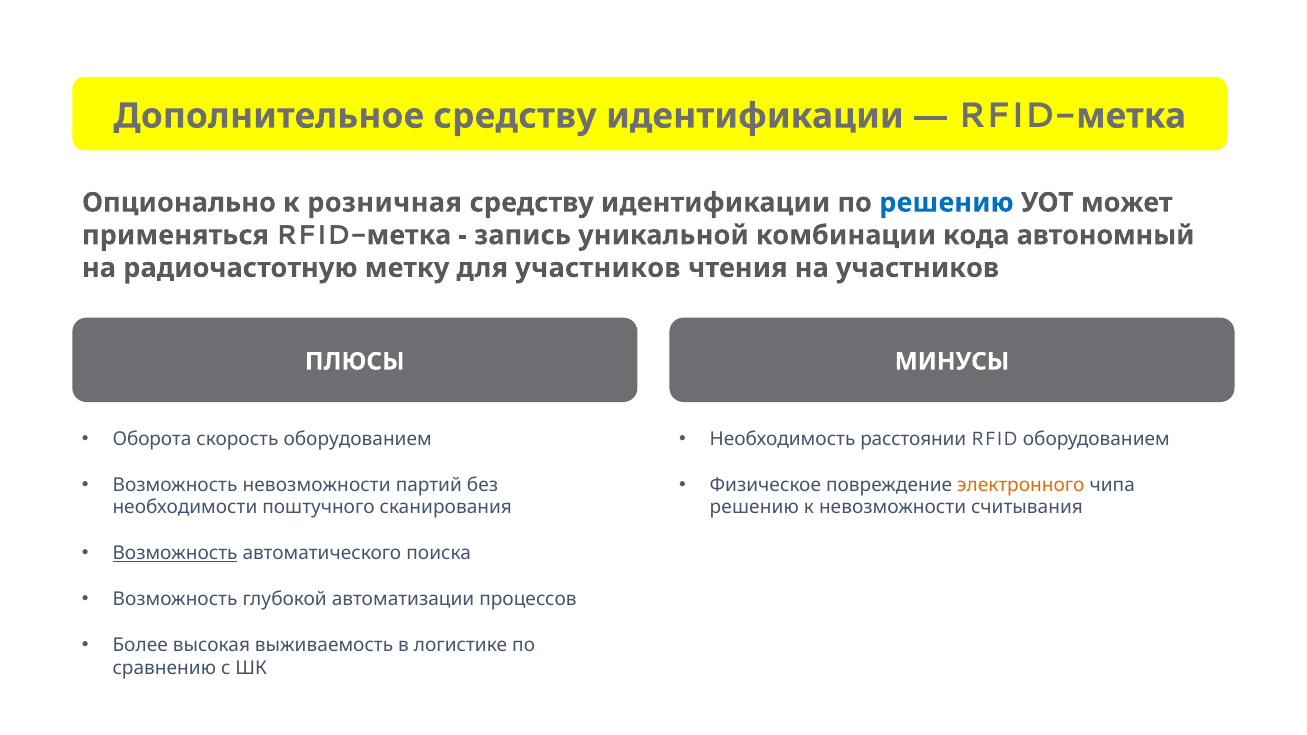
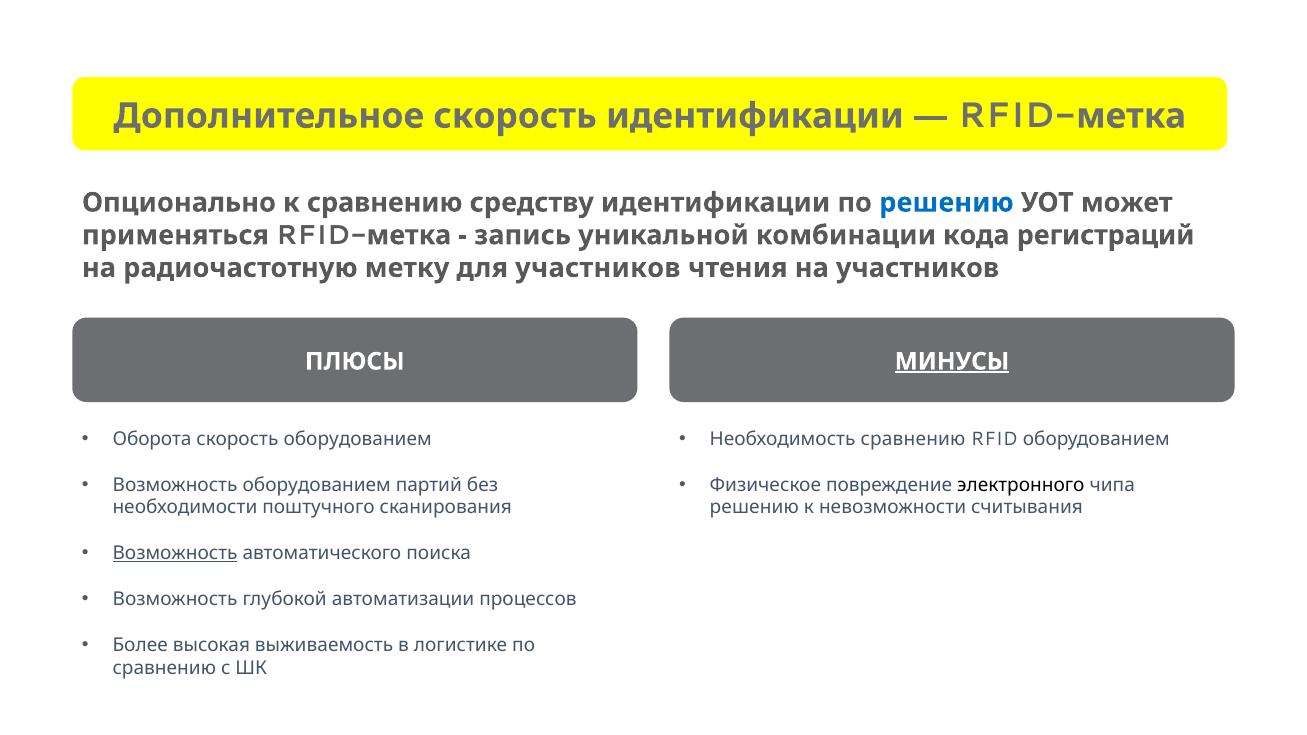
Дополнительное средству: средству -> скорость (515, 116)
к розничная: розничная -> сравнению (385, 203)
автономный: автономный -> регистраций (1106, 235)
МИНУСЫ underline: none -> present (952, 362)
Необходимость расстоянии: расстоянии -> сравнению (913, 439)
Возможность невозможности: невозможности -> оборудованием (317, 485)
электронного colour: orange -> black (1021, 485)
